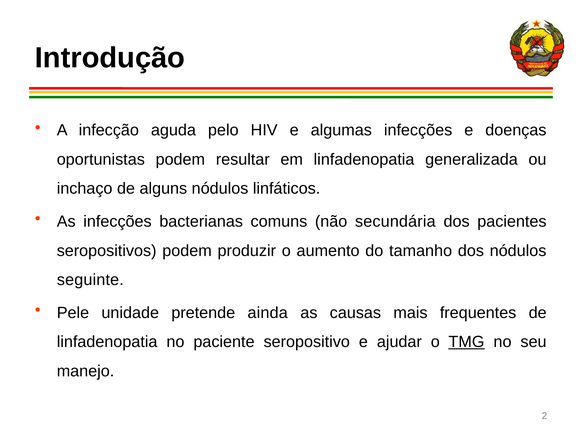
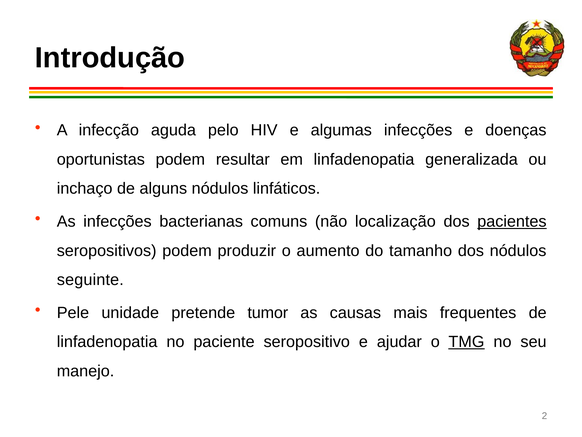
secundária: secundária -> localização (395, 221)
pacientes underline: none -> present (512, 221)
ainda: ainda -> tumor (268, 312)
